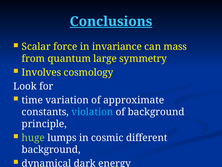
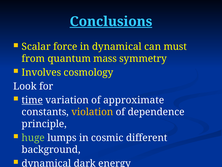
in invariance: invariance -> dynamical (117, 47)
mass: mass -> must (175, 47)
large: large -> mass (105, 58)
time underline: none -> present (32, 100)
violation colour: light blue -> yellow (92, 112)
of background: background -> dependence (156, 112)
